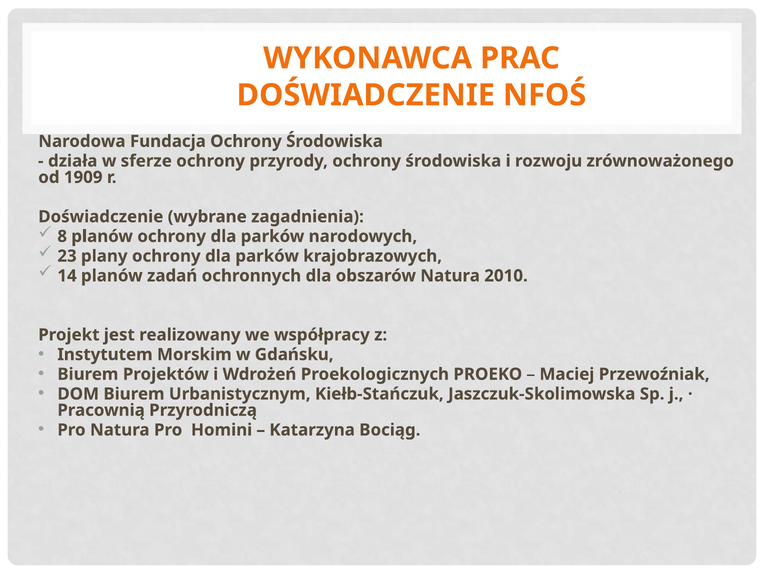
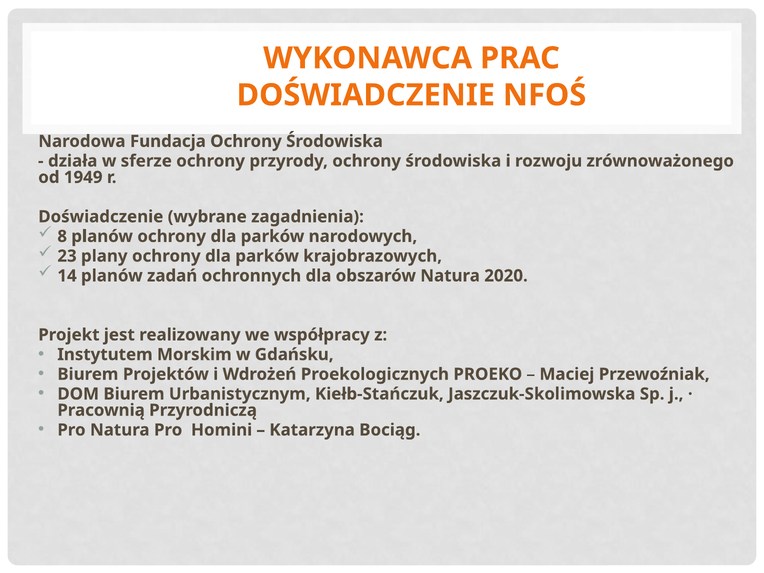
1909: 1909 -> 1949 (83, 177)
2010: 2010 -> 2020 (506, 276)
